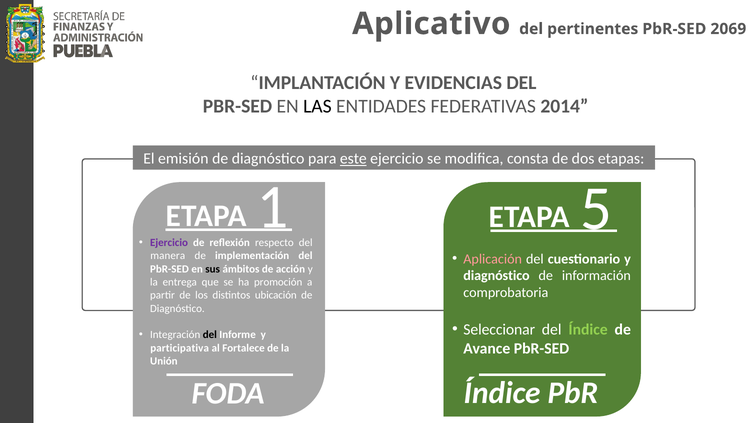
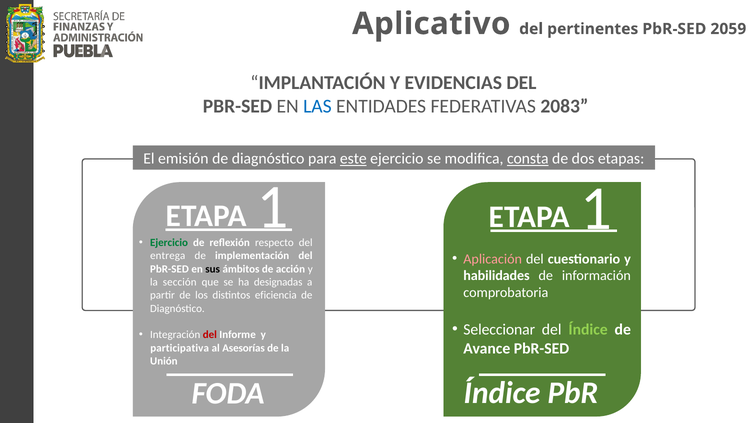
2069: 2069 -> 2059 (728, 29)
LAS colour: black -> blue (317, 106)
2014: 2014 -> 2083 (564, 106)
consta underline: none -> present (528, 159)
5: 5 -> 1 (596, 208)
Ejercicio colour: purple -> green (169, 243)
manera: manera -> entrega (168, 256)
diagnóstico: diagnóstico -> habilidades (497, 276)
entrega: entrega -> sección (180, 282)
promoción: promoción -> designadas (278, 282)
ubicación: ubicación -> eficiencia (276, 295)
del colour: black -> red (210, 335)
Fortalece: Fortalece -> Asesorías (244, 348)
